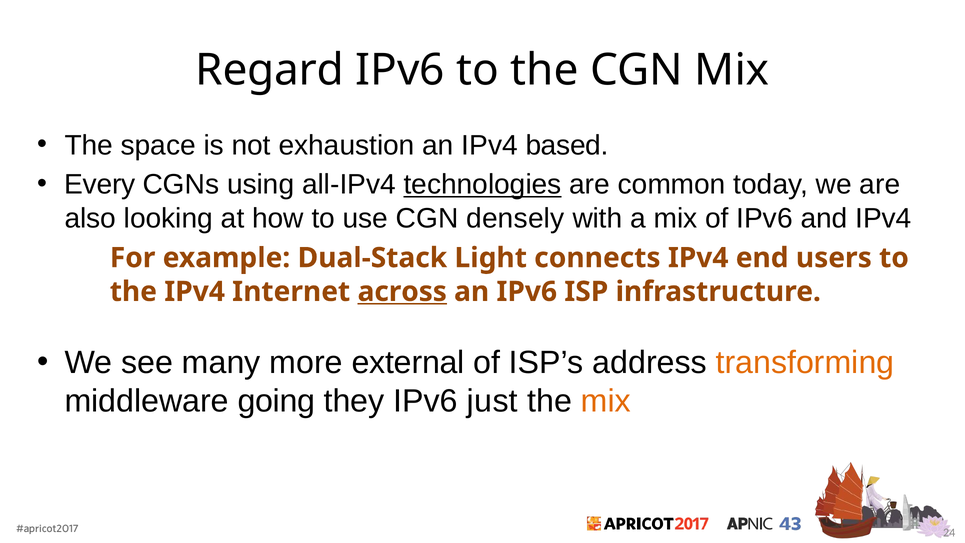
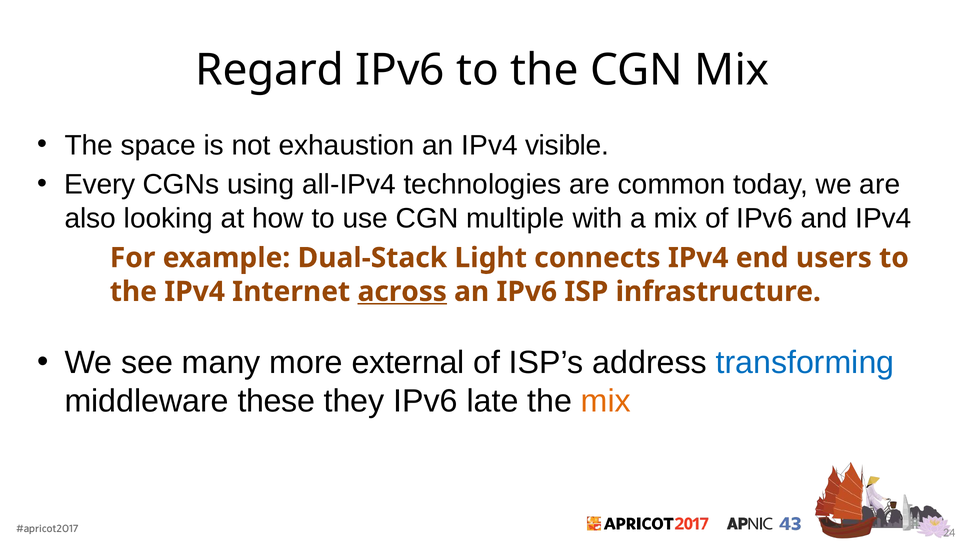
based: based -> visible (567, 145)
technologies underline: present -> none (483, 185)
densely: densely -> multiple (515, 218)
transforming colour: orange -> blue (805, 363)
going: going -> these (276, 401)
just: just -> late (492, 401)
